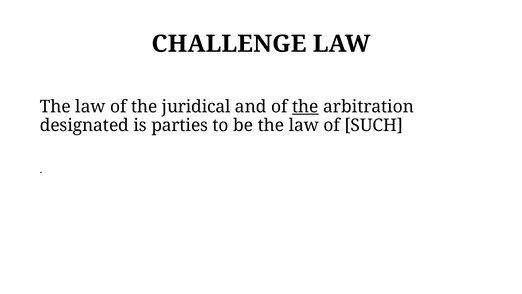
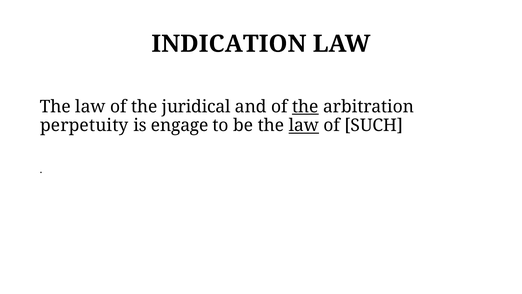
CHALLENGE: CHALLENGE -> INDICATION (229, 44)
designated: designated -> perpetuity (84, 125)
parties: parties -> engage (180, 125)
law underline: none -> present (304, 125)
